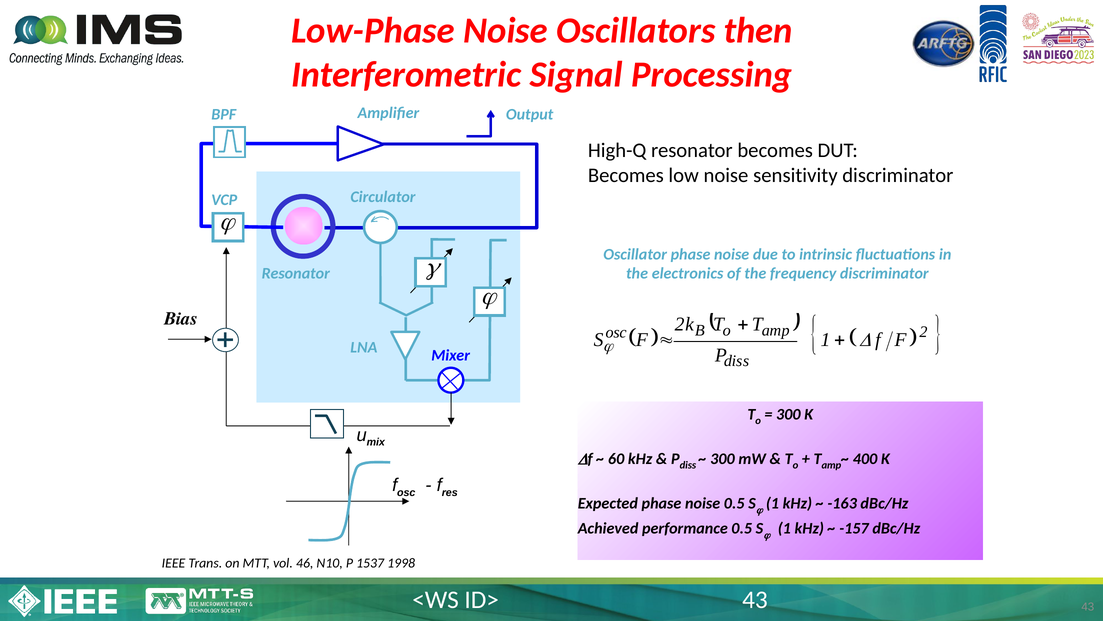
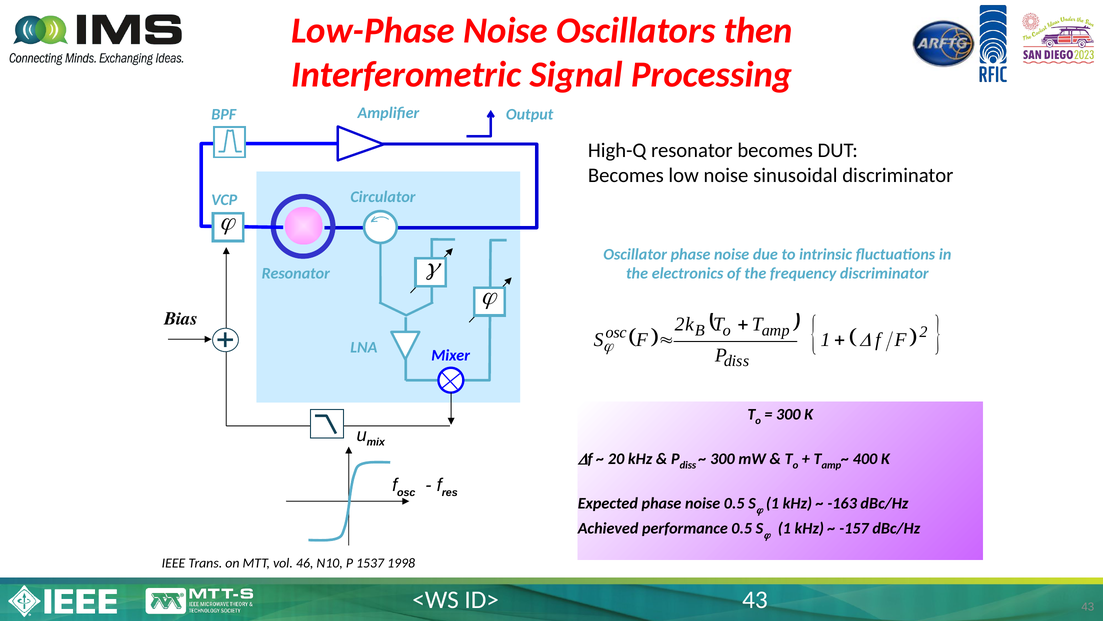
sensitivity: sensitivity -> sinusoidal (795, 175)
60: 60 -> 20 (616, 459)
